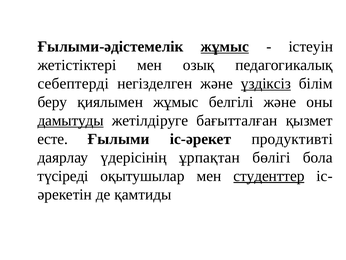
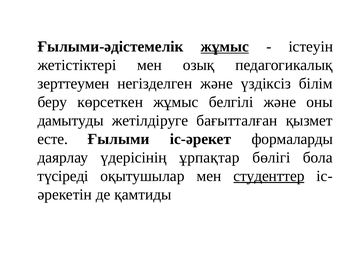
себептерді: себептерді -> зерттеумен (73, 83)
үздіксіз underline: present -> none (266, 83)
қиялымен: қиялымен -> көрсеткен (110, 102)
дамытуды underline: present -> none (71, 120)
продуктивті: продуктивті -> формаларды (292, 139)
ұрпақтан: ұрпақтан -> ұрпақтар (210, 157)
